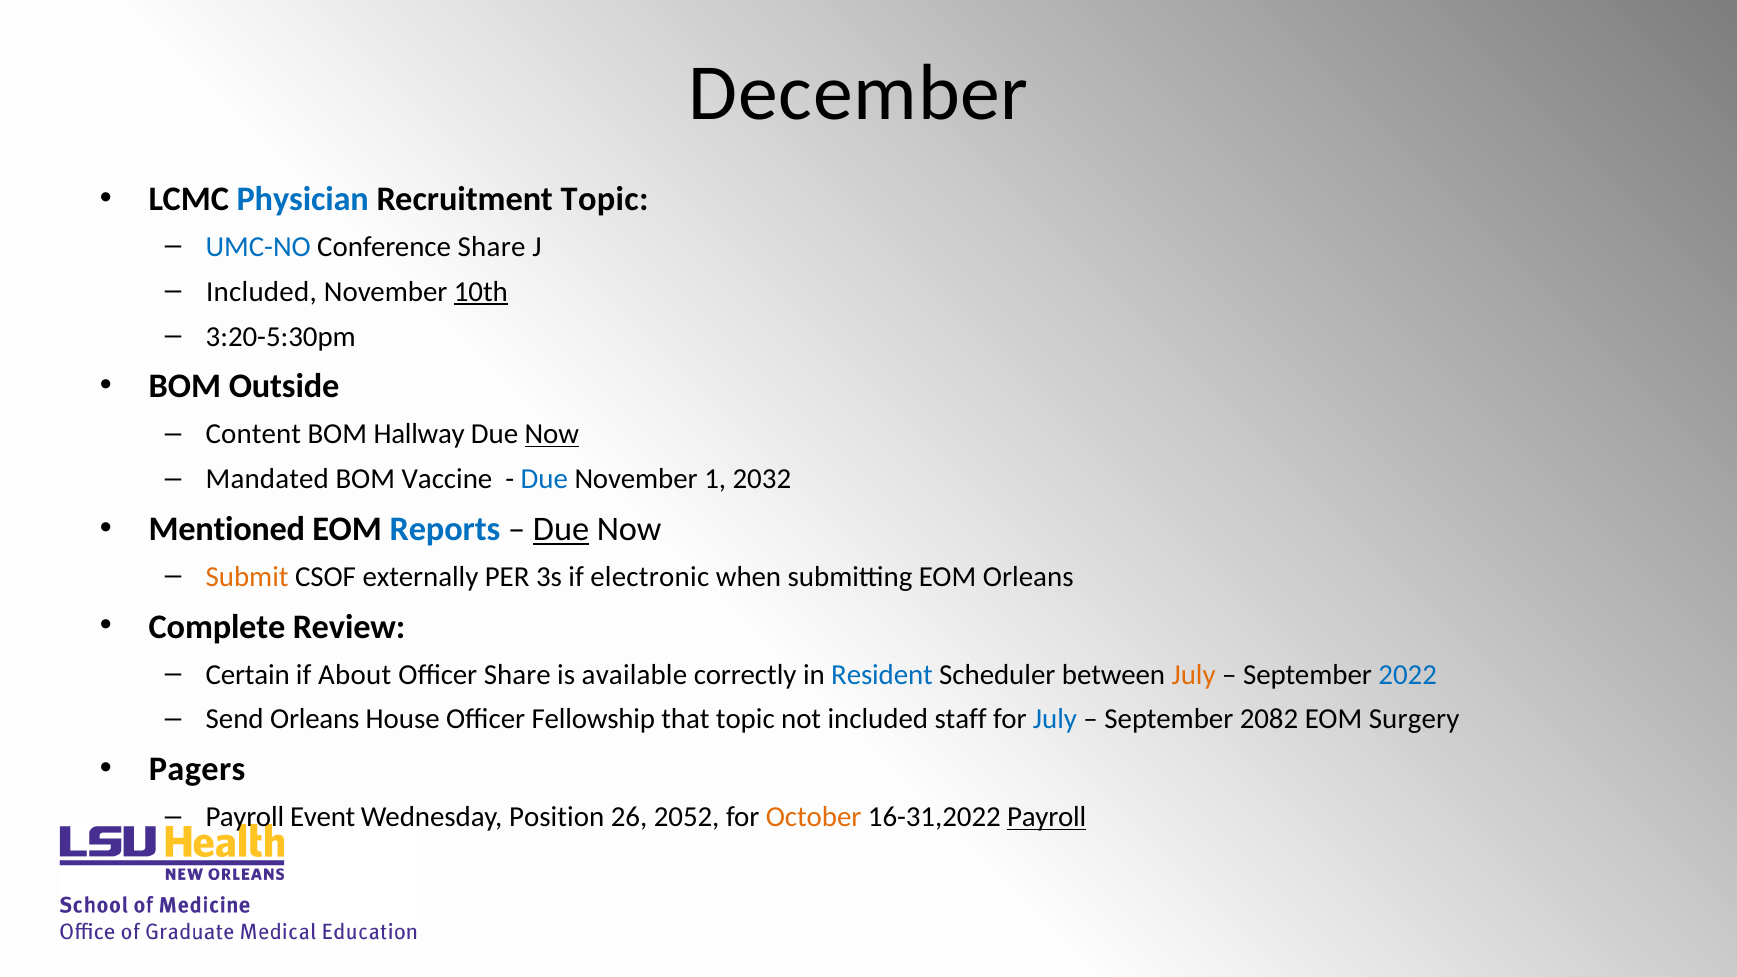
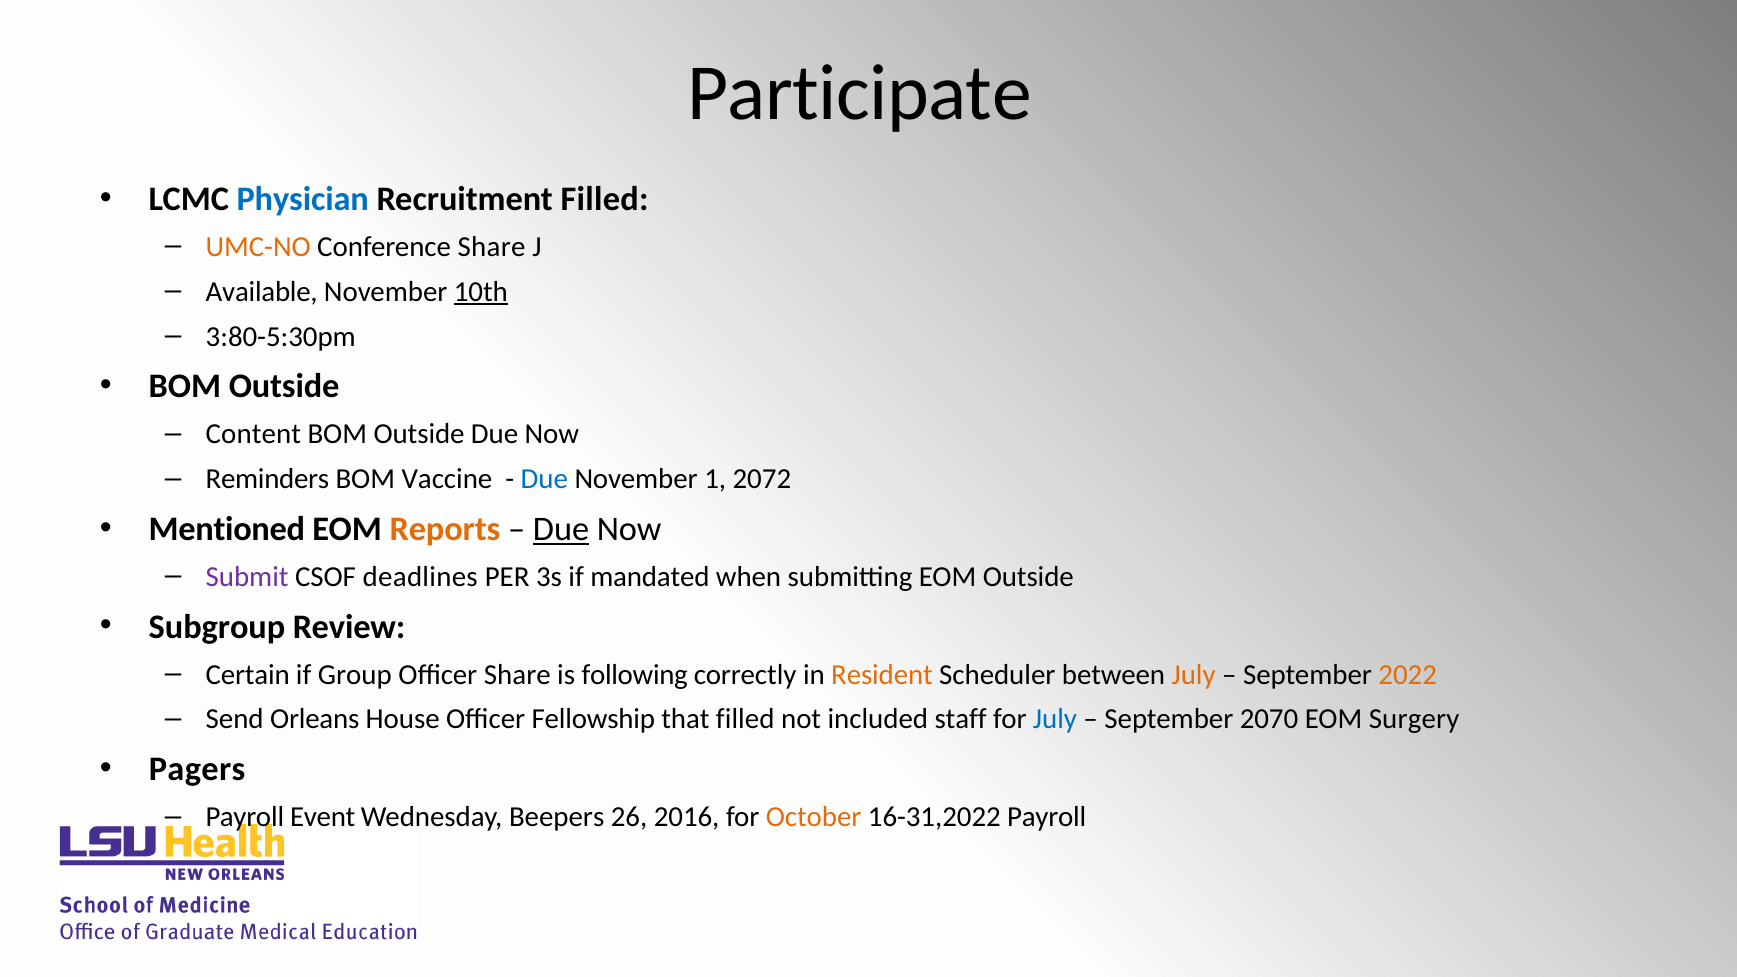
December: December -> Participate (859, 93)
Recruitment Topic: Topic -> Filled (605, 199)
UMC-NO colour: blue -> orange (258, 247)
Included: Included -> Available (262, 292)
3:20-5:30pm: 3:20-5:30pm -> 3:80-5:30pm (281, 337)
Hallway: Hallway -> Outside (419, 434)
Now underline: present -> none (552, 434)
Mandated: Mandated -> Reminders (268, 479)
2032: 2032 -> 2072 (762, 479)
Reports colour: blue -> orange (445, 529)
Submit colour: orange -> purple (247, 577)
externally: externally -> deadlines (420, 577)
electronic: electronic -> mandated (650, 577)
EOM Orleans: Orleans -> Outside (1028, 577)
Complete: Complete -> Subgroup (217, 627)
About: About -> Group (355, 674)
available: available -> following (635, 674)
Resident colour: blue -> orange (882, 674)
2022 colour: blue -> orange (1408, 674)
that topic: topic -> filled (745, 719)
2082: 2082 -> 2070 (1269, 719)
Position: Position -> Beepers (557, 817)
2052: 2052 -> 2016 (687, 817)
Payroll underline: present -> none (1047, 817)
